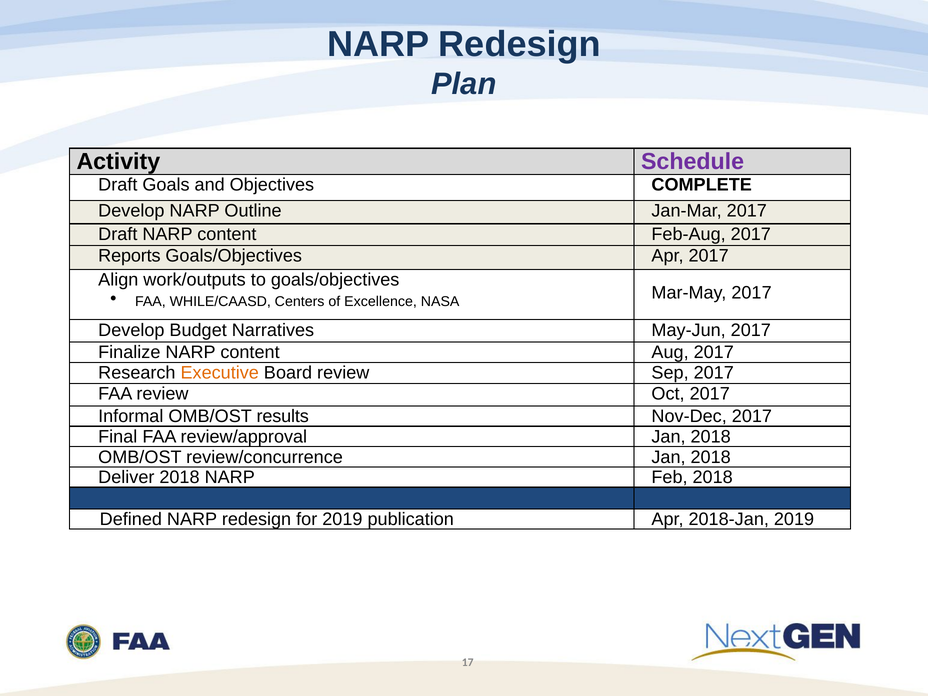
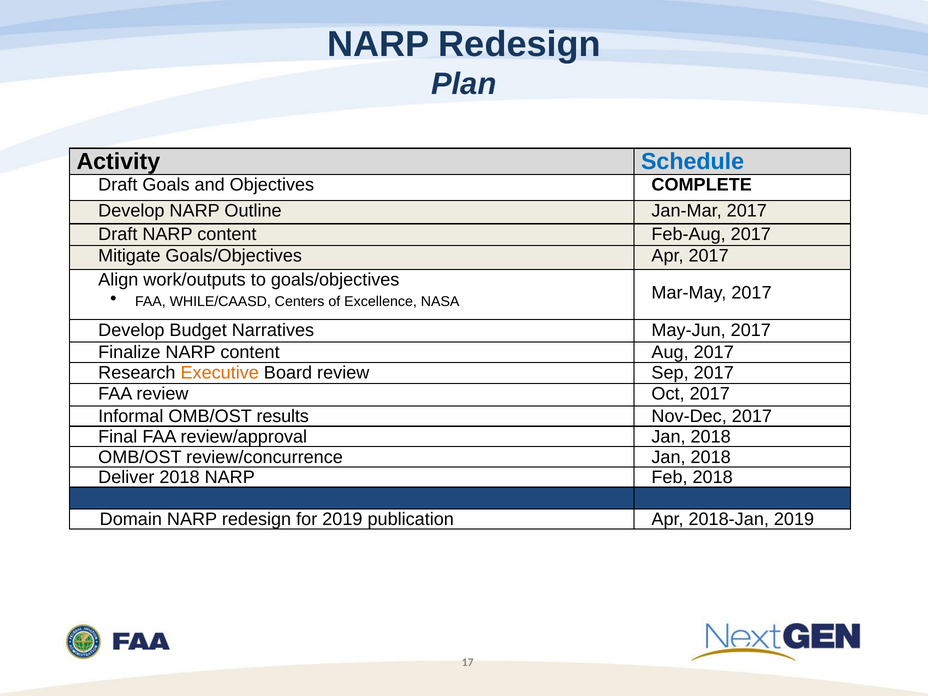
Schedule colour: purple -> blue (693, 162)
Reports: Reports -> Mitigate (129, 256)
Defined: Defined -> Domain (131, 519)
